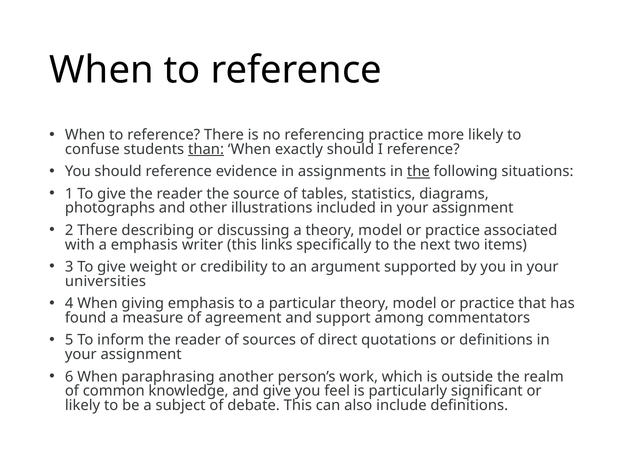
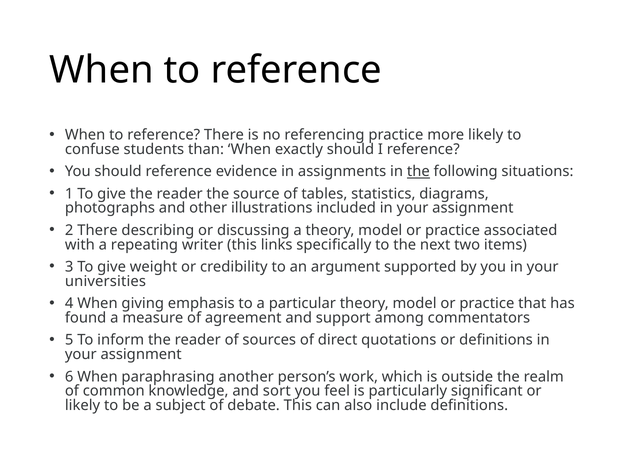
than underline: present -> none (206, 149)
a emphasis: emphasis -> repeating (144, 244)
and give: give -> sort (277, 391)
